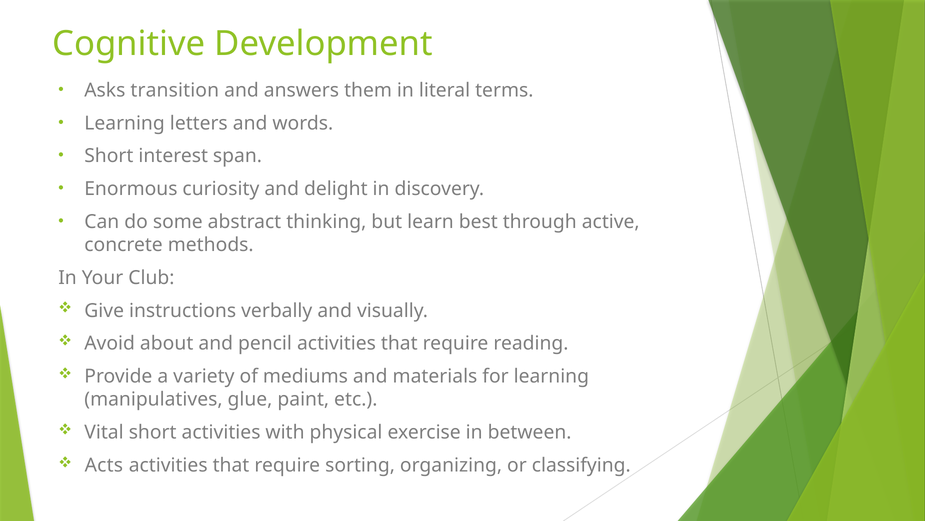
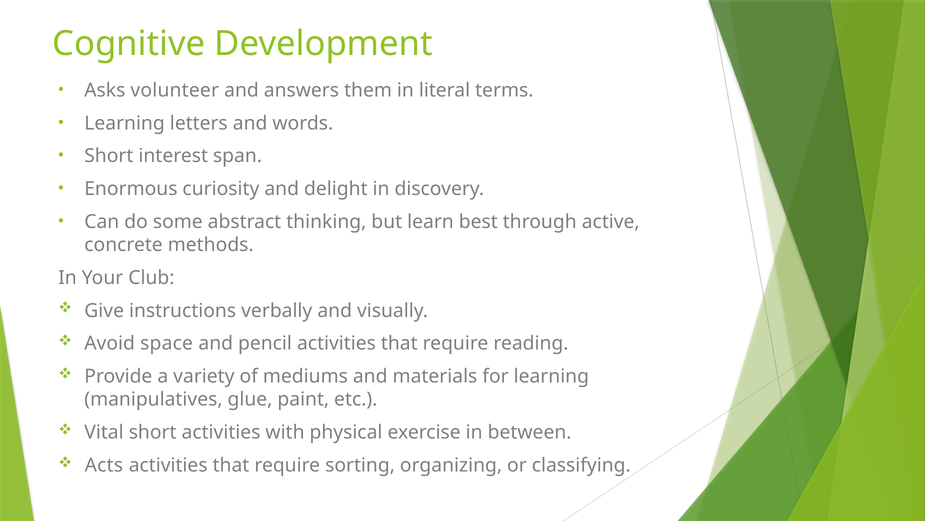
transition: transition -> volunteer (175, 90)
about: about -> space (167, 343)
